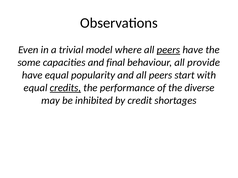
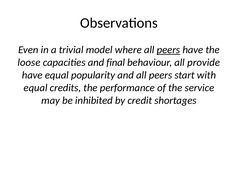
some: some -> loose (29, 63)
credits underline: present -> none (65, 88)
diverse: diverse -> service (199, 88)
